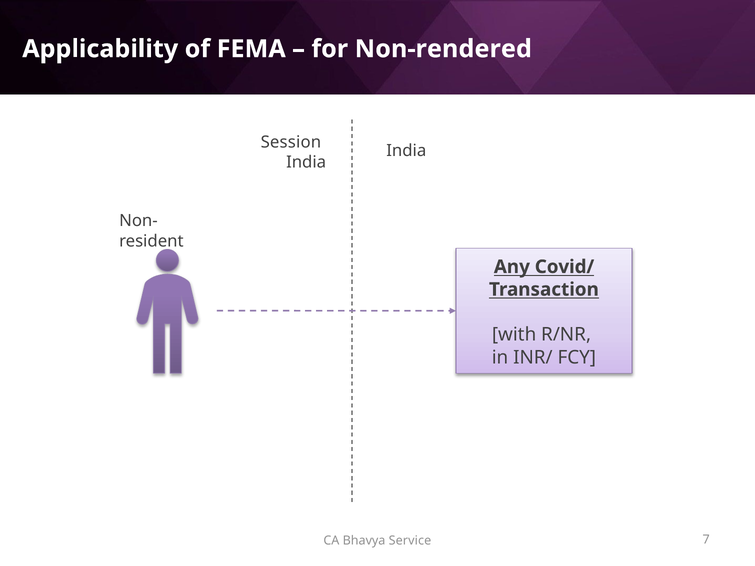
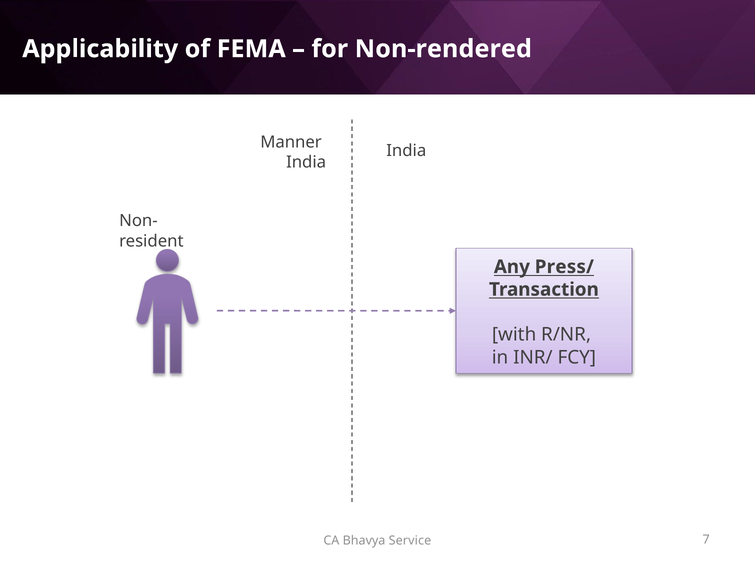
Session: Session -> Manner (291, 142)
Covid/: Covid/ -> Press/ (564, 267)
